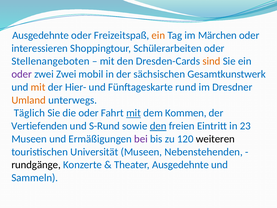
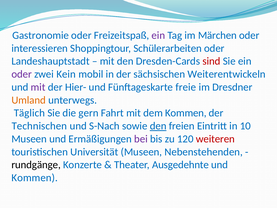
Ausgedehnte: Ausgedehnte -> Gastronomie (41, 35)
ein colour: orange -> purple (158, 35)
Stellenangeboten: Stellenangeboten -> Landeshauptstadt (51, 61)
sind colour: orange -> red (211, 61)
zwei Zwei: Zwei -> Kein (66, 74)
Gesamtkunstwerk: Gesamtkunstwerk -> Weiterentwickeln (227, 74)
mit colour: orange -> purple (38, 87)
rund: rund -> freie (186, 87)
die oder: oder -> gern (88, 113)
mit underline: present -> none (134, 113)
Vertiefenden: Vertiefenden -> Technischen (39, 126)
S-Rund: S-Rund -> S-Nach (104, 126)
23: 23 -> 10 (245, 126)
weiteren colour: black -> red (215, 139)
Sammeln: Sammeln -> Kommen (35, 178)
